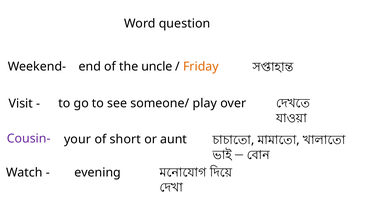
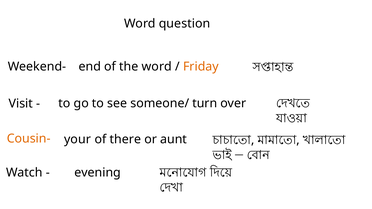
the uncle: uncle -> word (157, 67)
play: play -> turn (205, 103)
Cousin- colour: purple -> orange (29, 139)
short: short -> there (125, 139)
